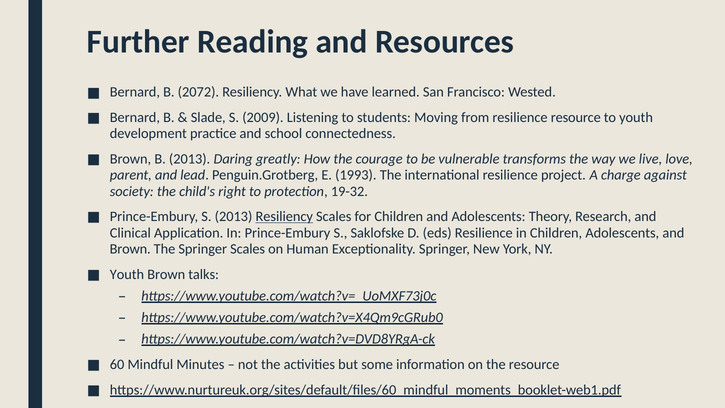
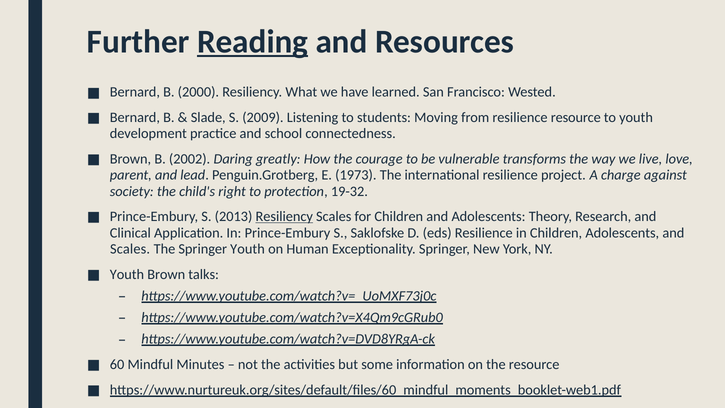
Reading underline: none -> present (253, 42)
2072: 2072 -> 2000 (198, 92)
B 2013: 2013 -> 2002 (190, 159)
1993: 1993 -> 1973 (356, 175)
Brown: Brown -> Scales (130, 249)
Springer Scales: Scales -> Youth (248, 249)
